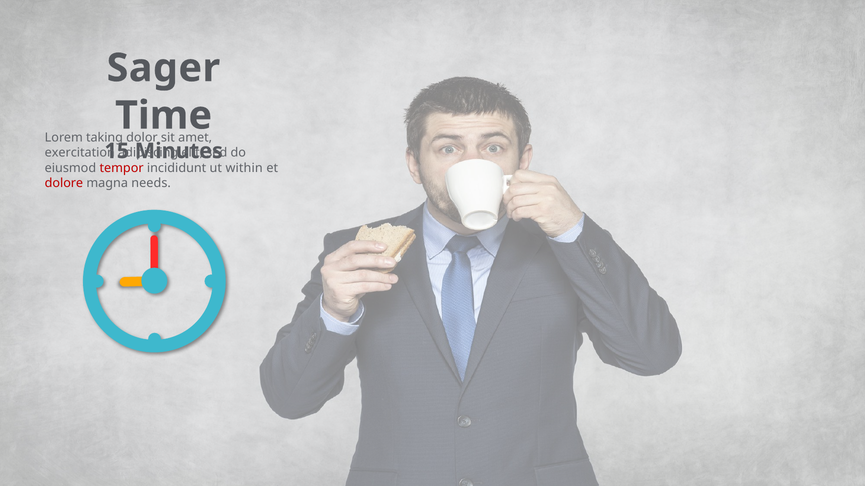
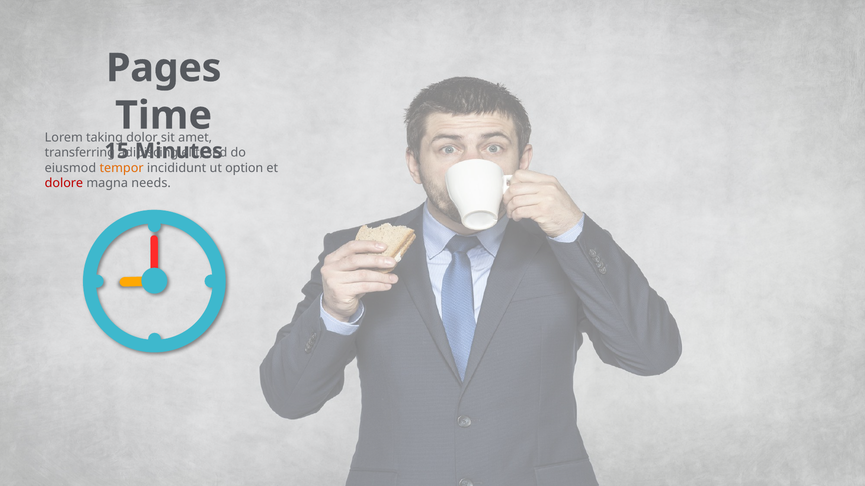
Sager: Sager -> Pages (164, 68)
exercitation: exercitation -> transferring (80, 153)
tempor colour: red -> orange (122, 168)
within: within -> option (244, 168)
